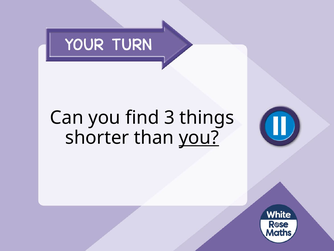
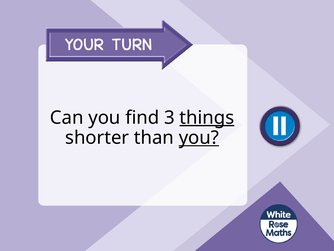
things underline: none -> present (207, 117)
